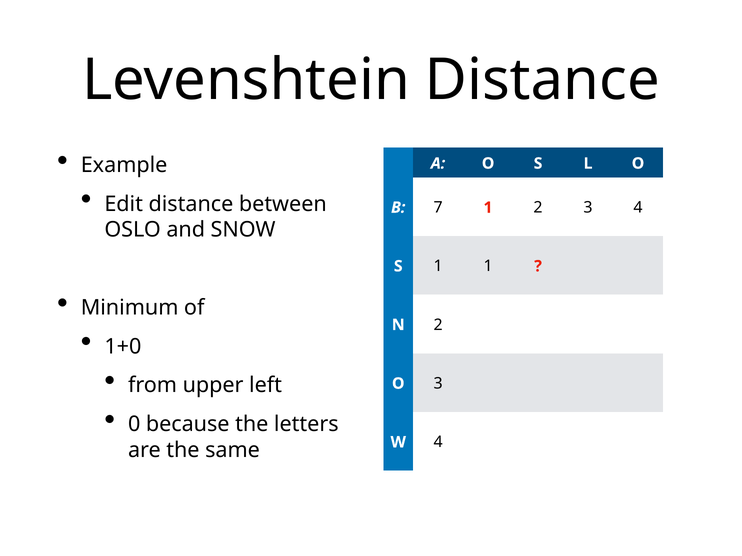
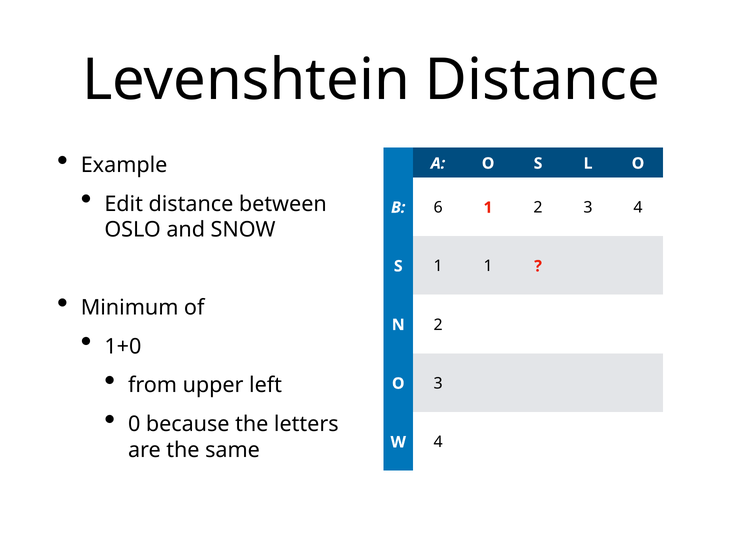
7: 7 -> 6 (438, 208)
